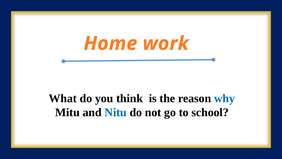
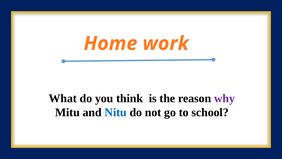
why colour: blue -> purple (225, 98)
